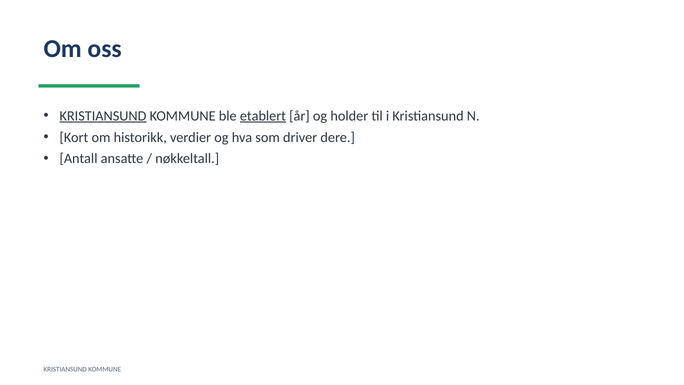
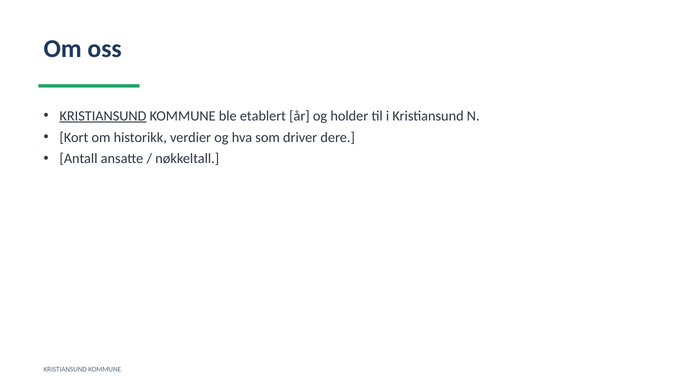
etablert underline: present -> none (263, 116)
